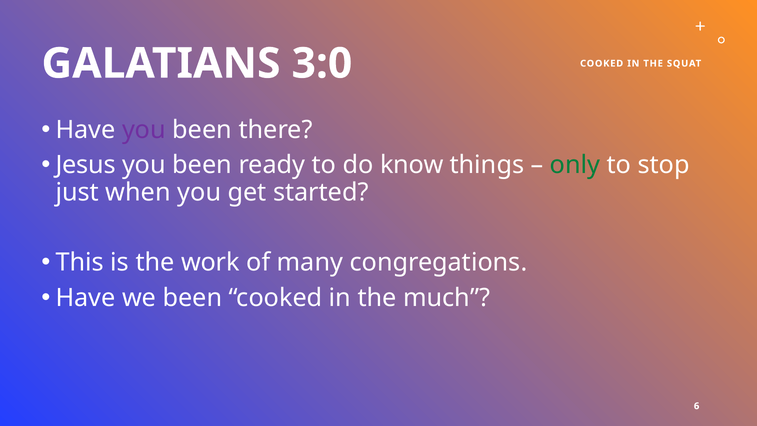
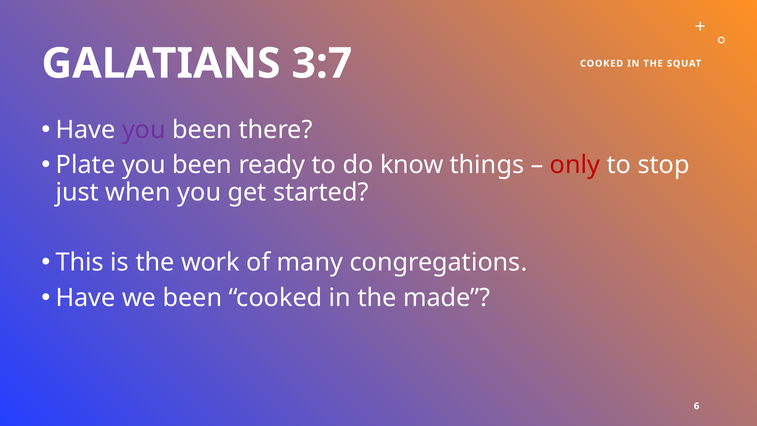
3:0: 3:0 -> 3:7 (322, 64)
Jesus: Jesus -> Plate (86, 165)
only colour: green -> red (575, 165)
much: much -> made (447, 298)
